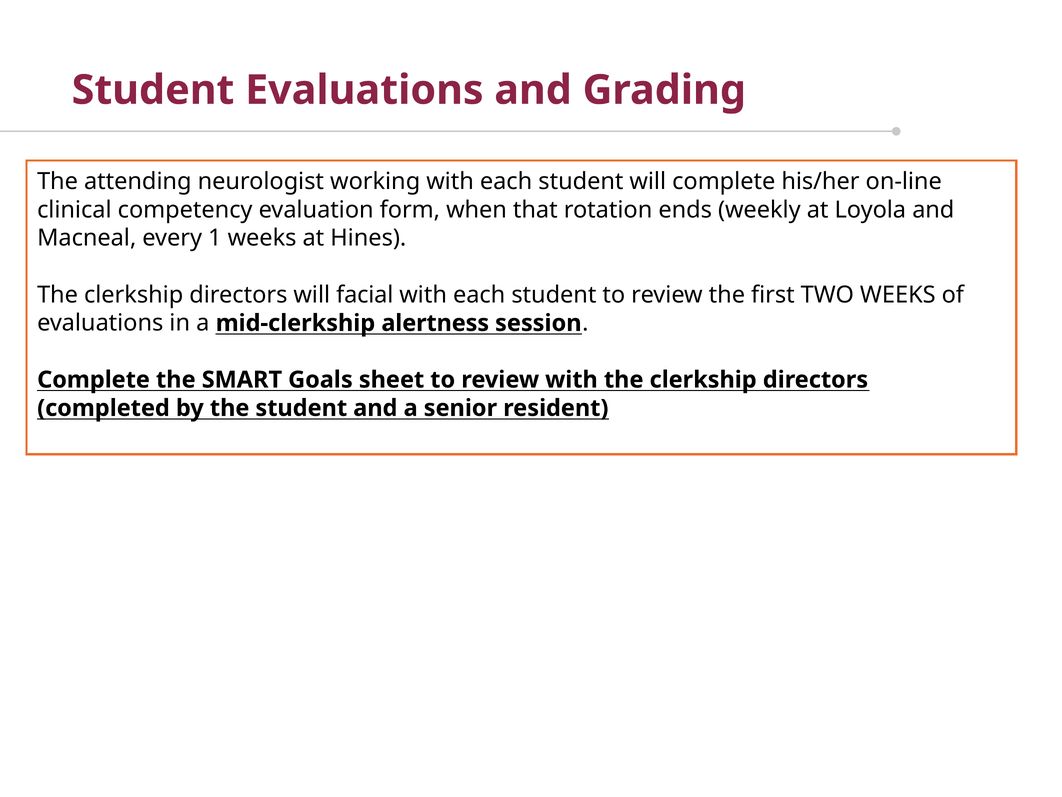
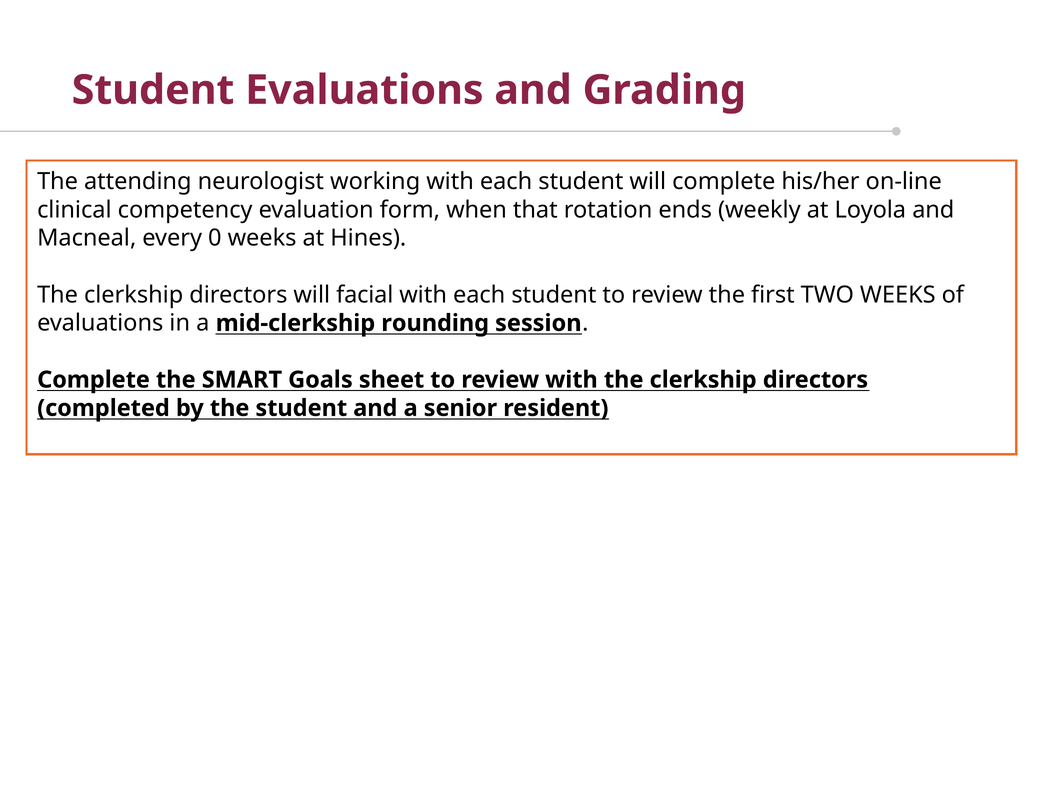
1: 1 -> 0 (215, 238)
alertness: alertness -> rounding (435, 323)
